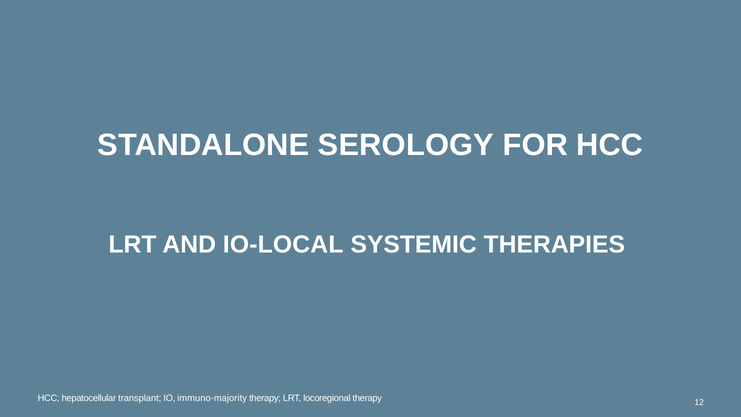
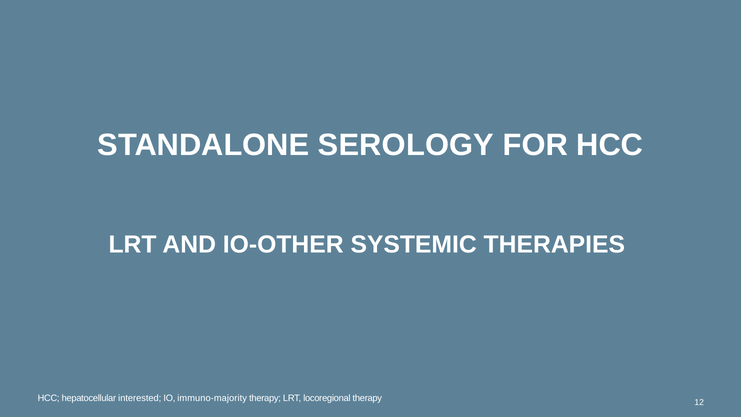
IO-LOCAL: IO-LOCAL -> IO-OTHER (283, 244)
transplant: transplant -> interested (140, 398)
